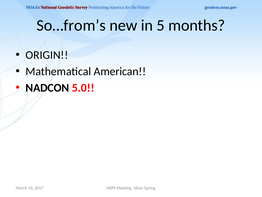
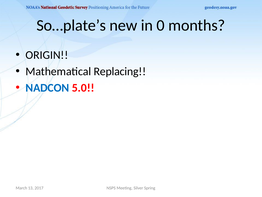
So…from’s: So…from’s -> So…plate’s (71, 25)
5: 5 -> 0 (161, 25)
American: American -> Replacing (120, 71)
NADCON colour: black -> blue (47, 88)
